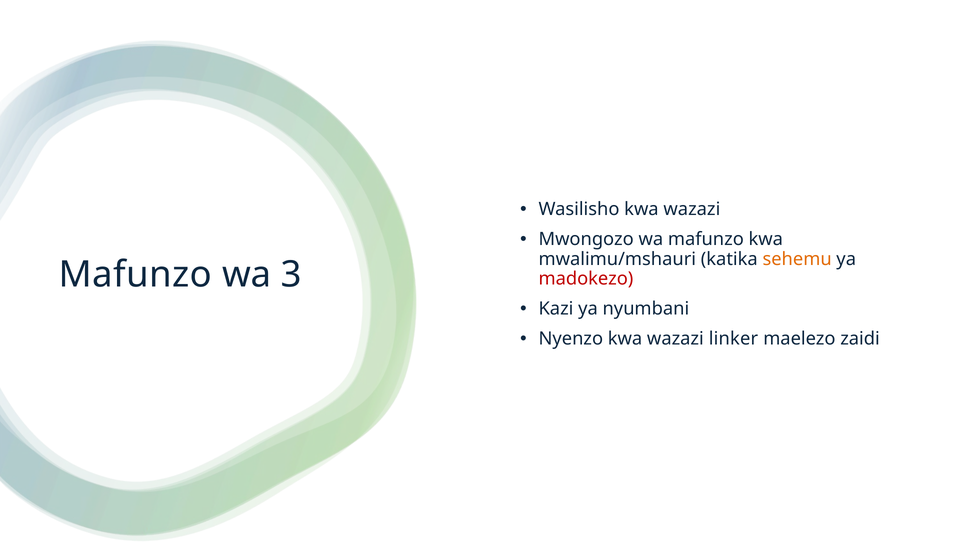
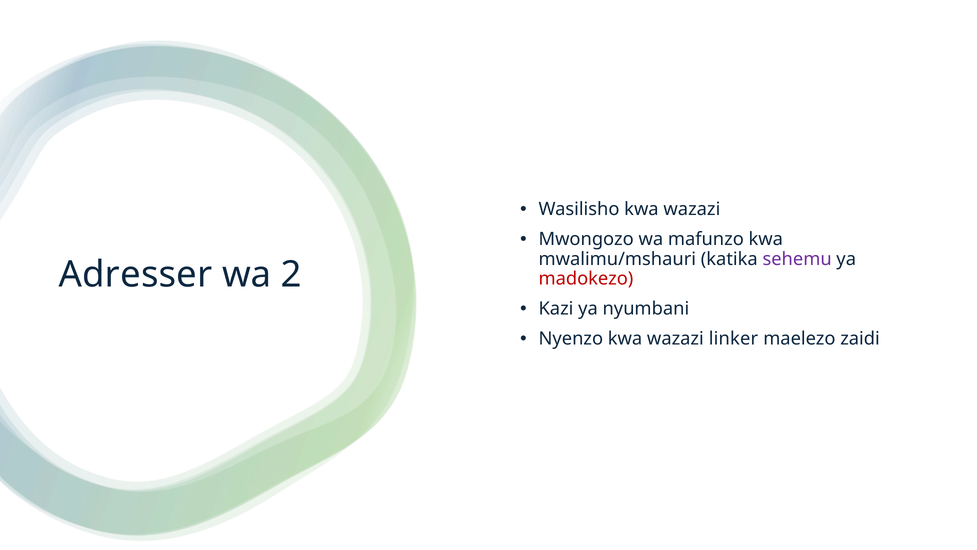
sehemu colour: orange -> purple (797, 259)
Mafunzo: Mafunzo -> Adresser (136, 275)
3: 3 -> 2 (291, 275)
